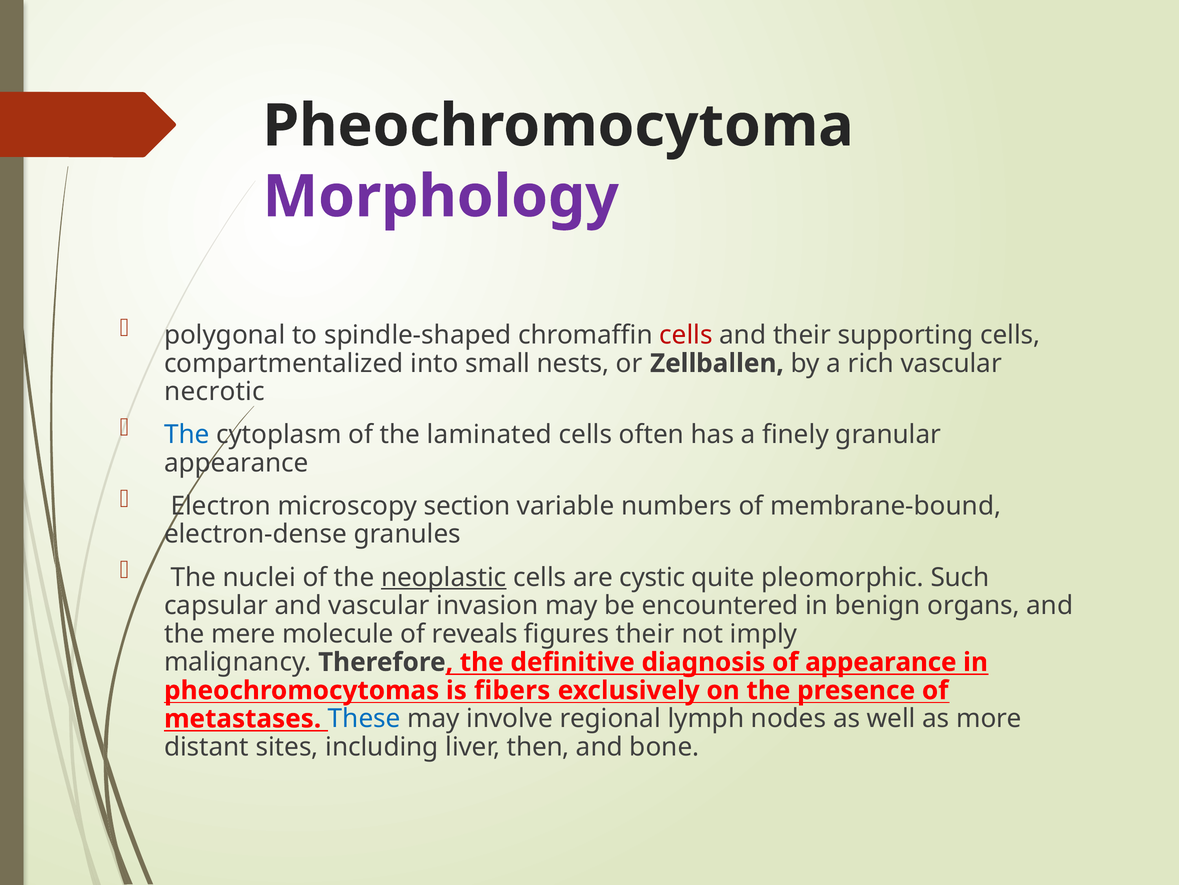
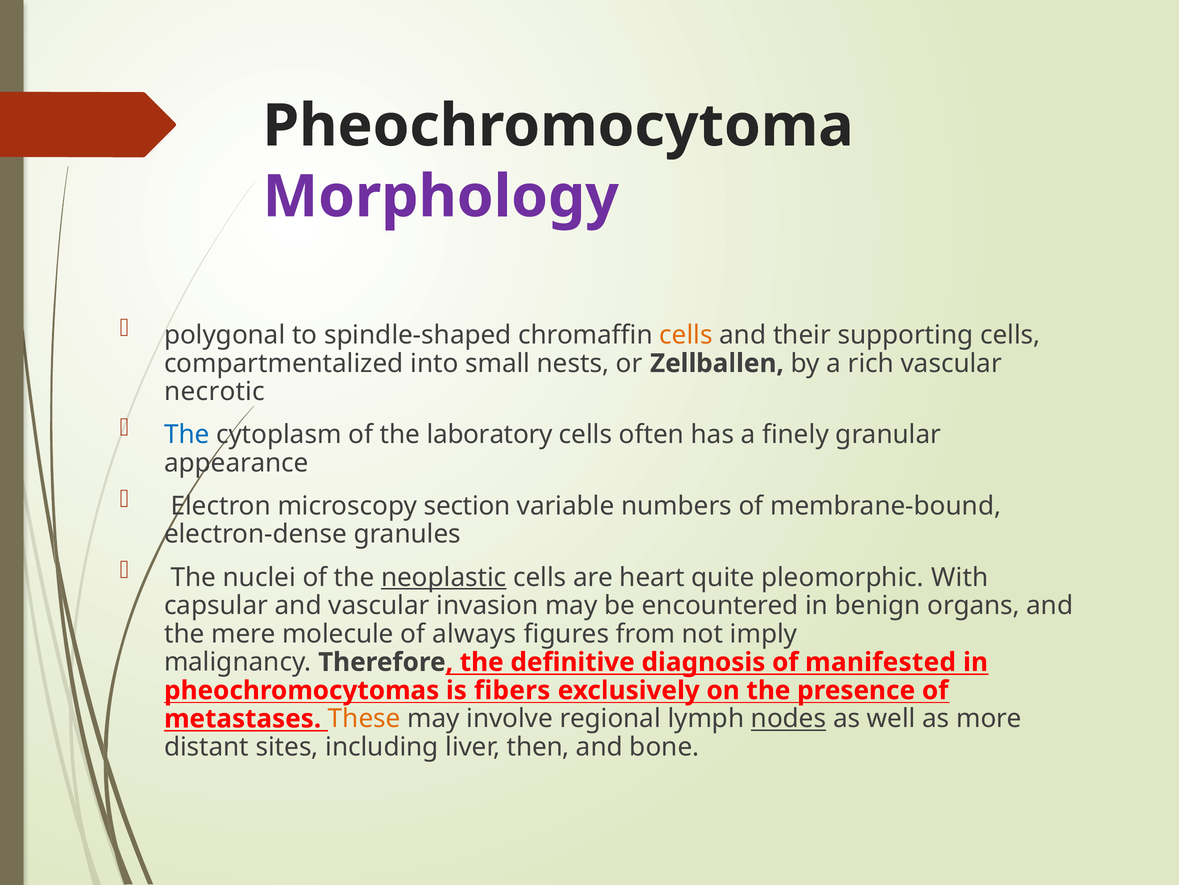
cells colour: red -> orange (686, 335)
laminated: laminated -> laboratory (490, 434)
cystic: cystic -> heart (652, 577)
Such: Such -> With (960, 577)
reveals: reveals -> always (474, 633)
figures their: their -> from (646, 633)
of appearance: appearance -> manifested (881, 662)
These colour: blue -> orange (364, 718)
nodes underline: none -> present (789, 718)
